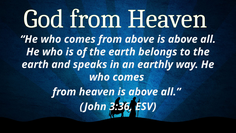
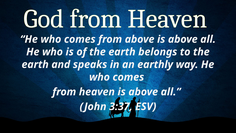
3:36: 3:36 -> 3:37 (121, 106)
